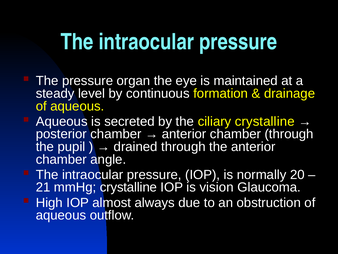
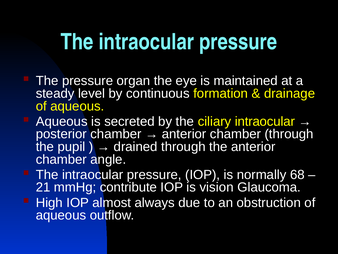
ciliary crystalline: crystalline -> intraocular (265, 121)
20: 20 -> 68 (297, 174)
mmHg crystalline: crystalline -> contribute (128, 187)
